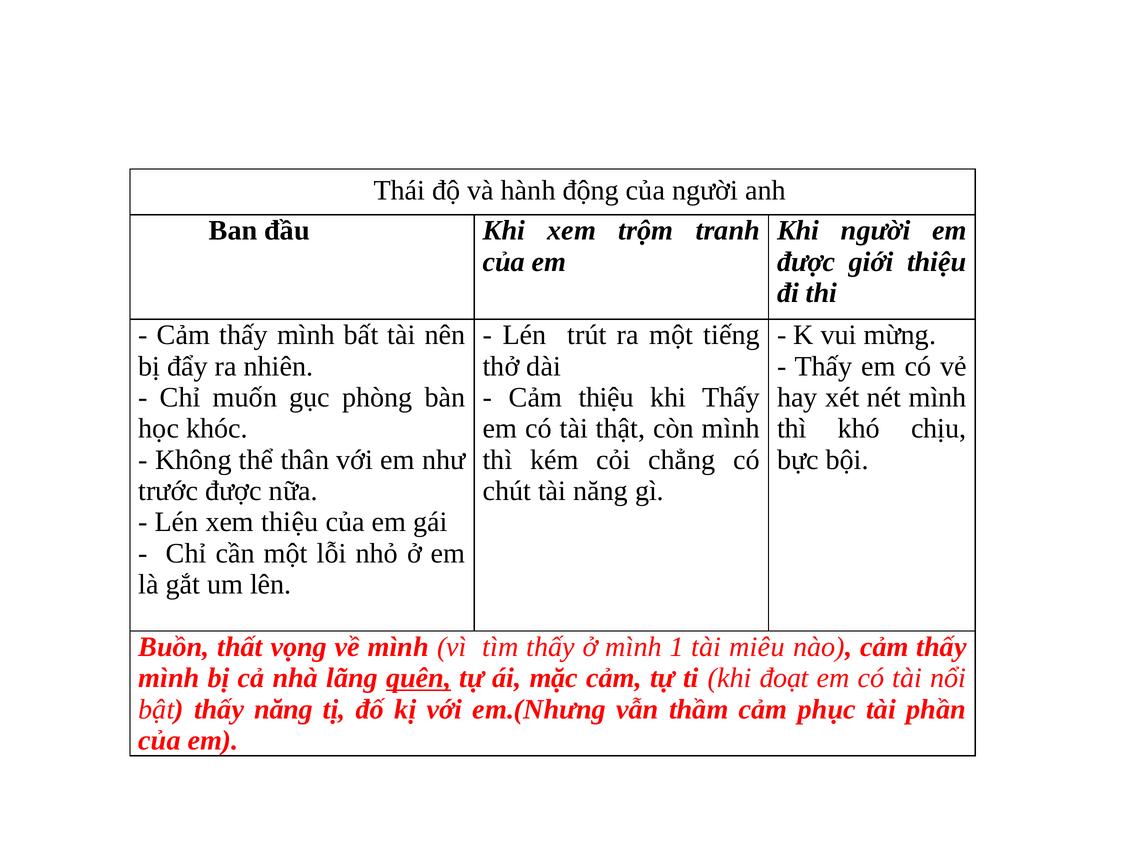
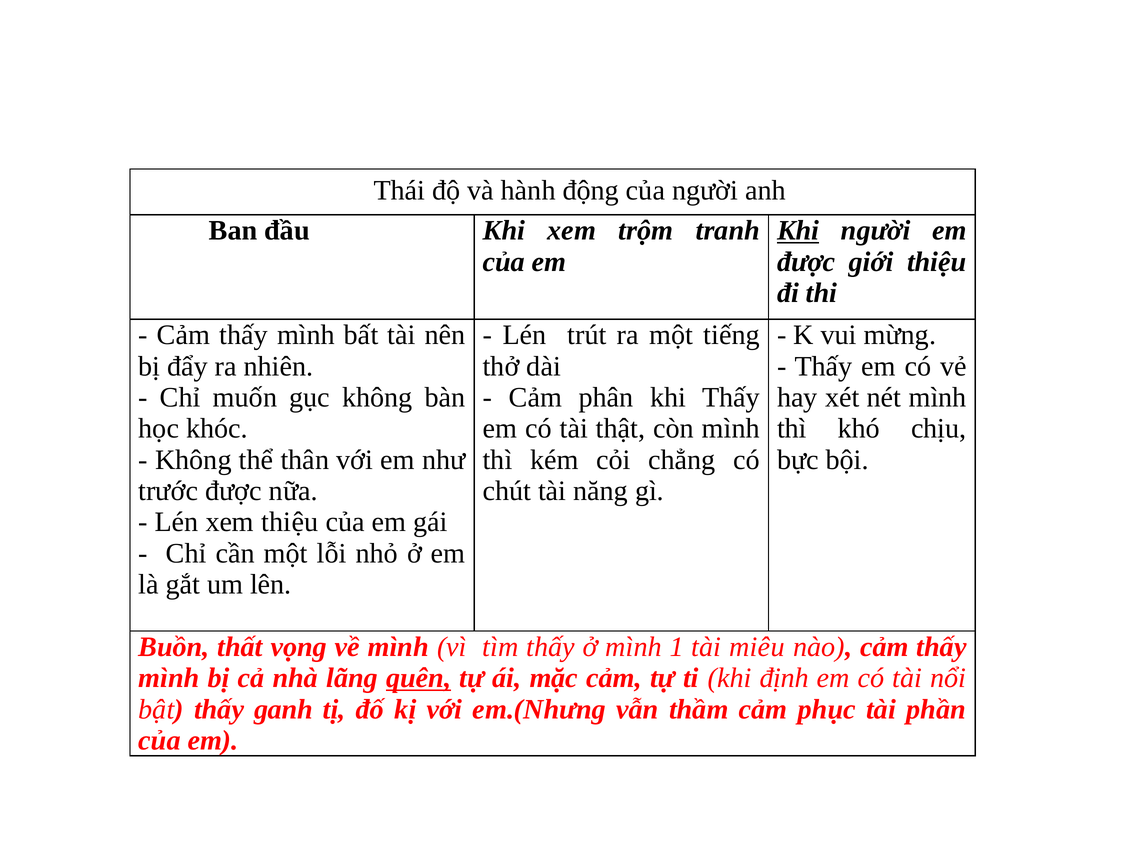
Khi underline: none -> present (798, 231)
gục phòng: phòng -> không (377, 398)
Cảm thiệu: thiệu -> phân (606, 398)
đoạt: đoạt -> định (784, 678)
thấy năng: năng -> ganh (284, 709)
